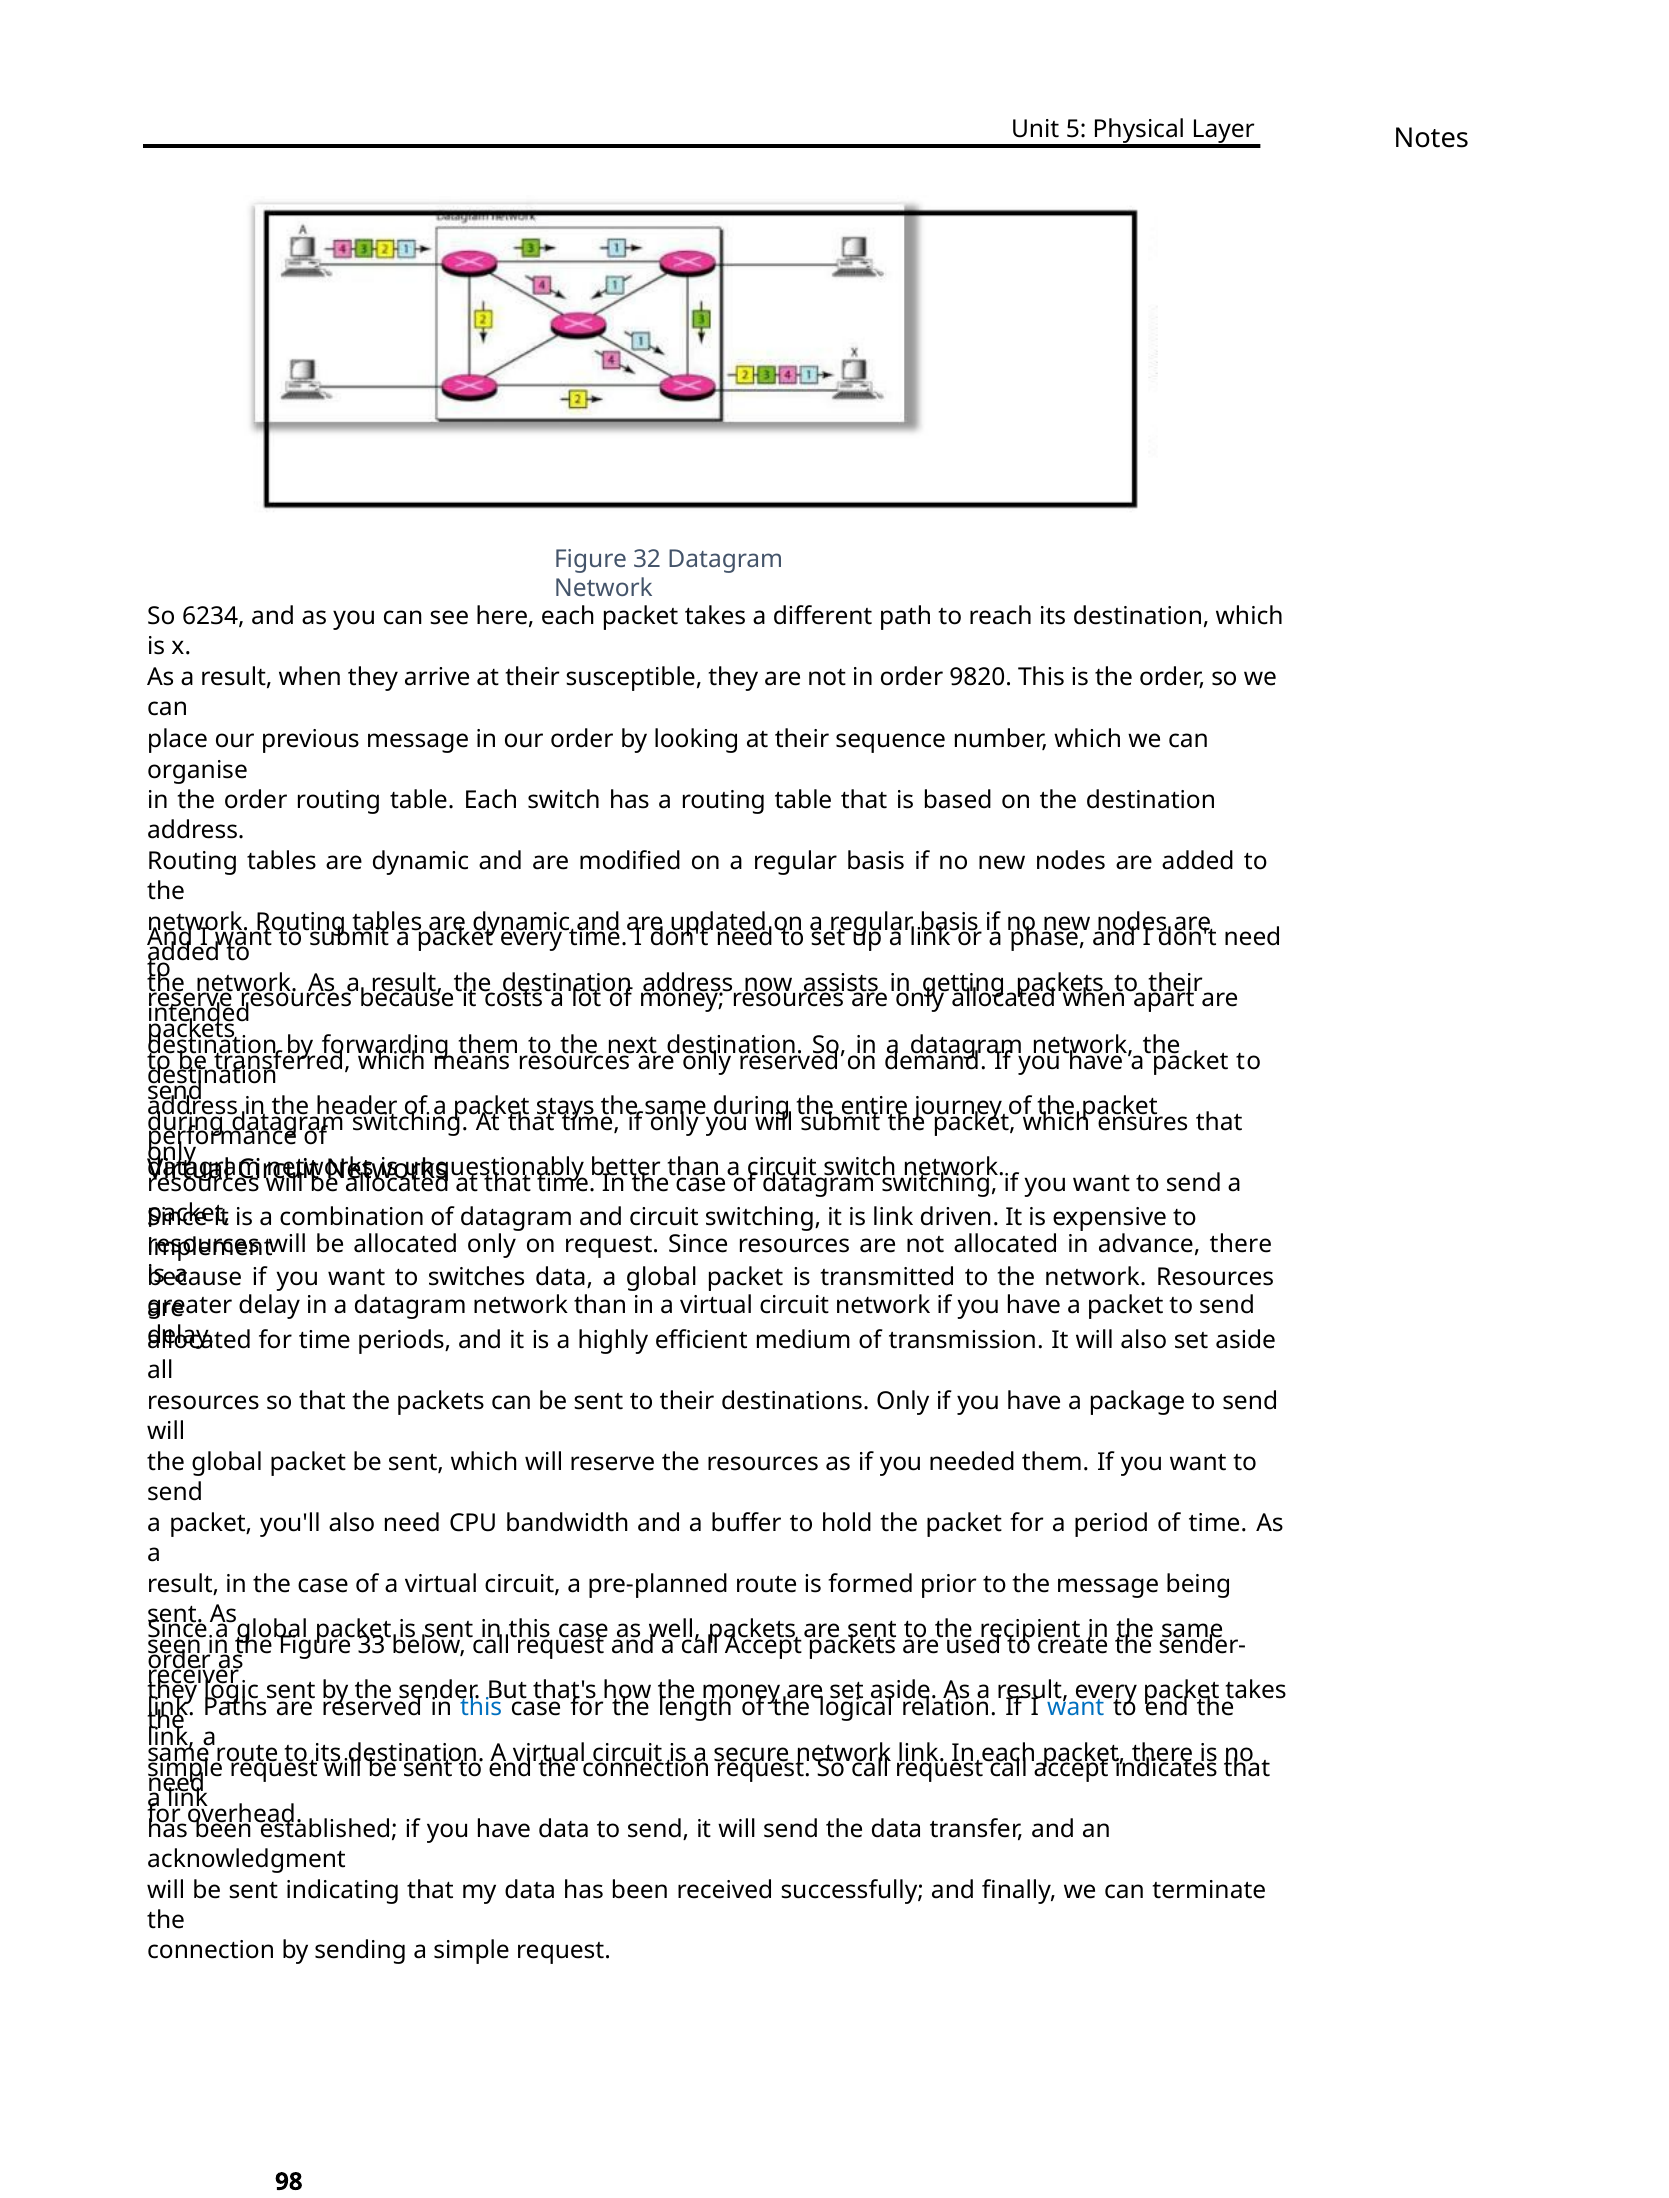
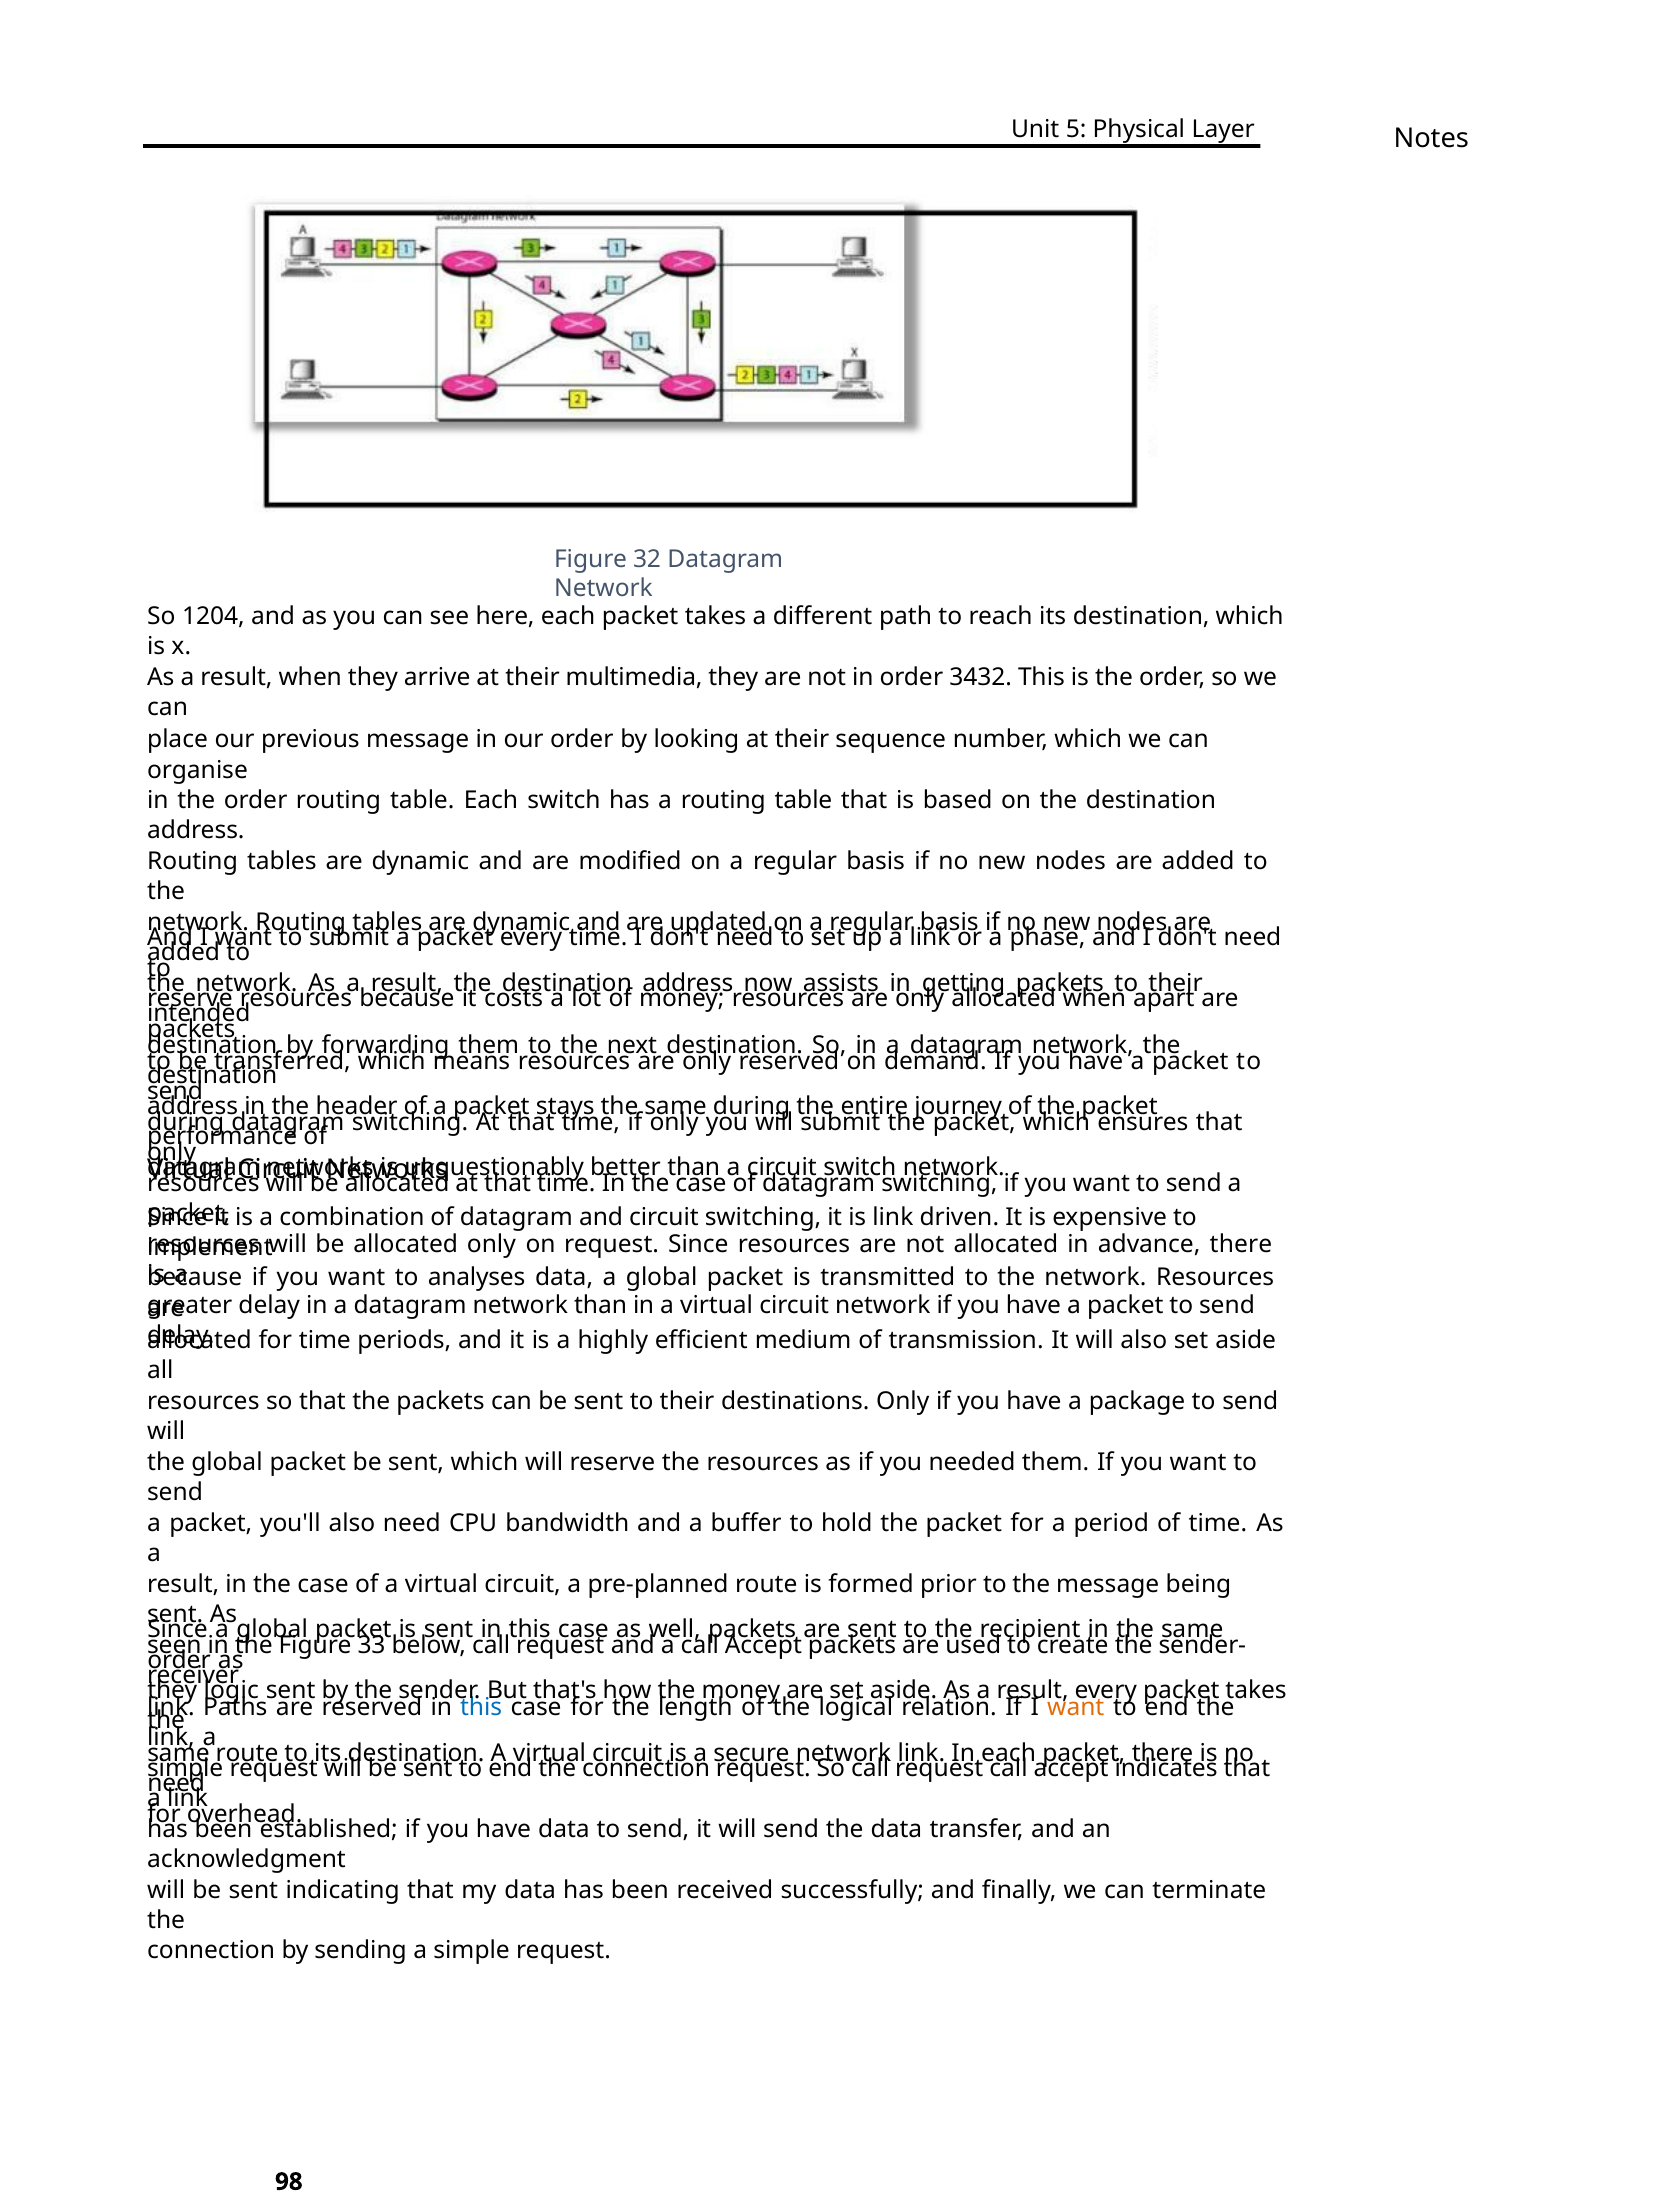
6234: 6234 -> 1204 (213, 616)
susceptible: susceptible -> multimedia (634, 677)
9820: 9820 -> 3432 (981, 677)
switches: switches -> analyses (477, 1278)
want colour: blue -> orange (1076, 1707)
